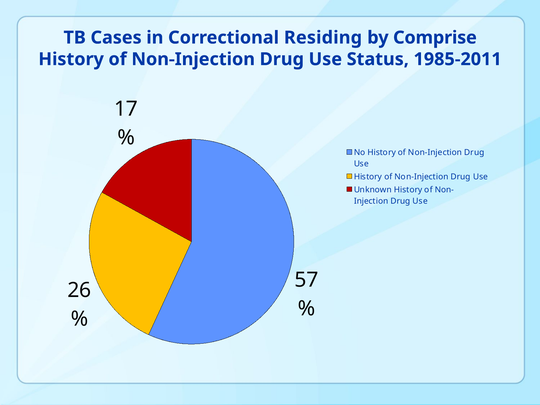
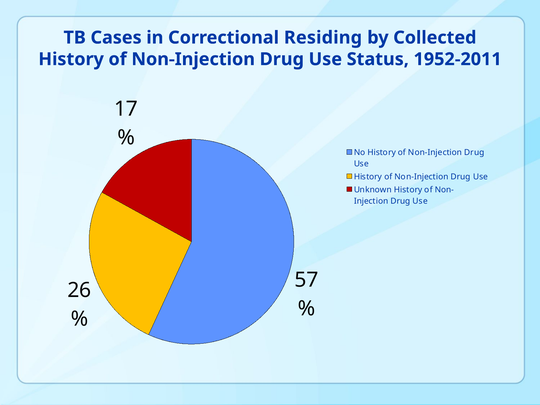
Comprise: Comprise -> Collected (435, 38)
1985-2011: 1985-2011 -> 1952-2011 (458, 59)
